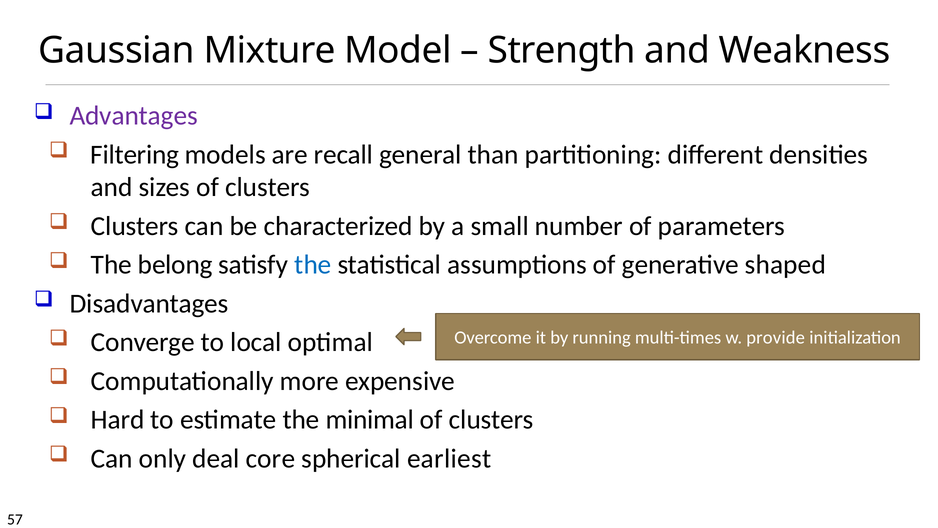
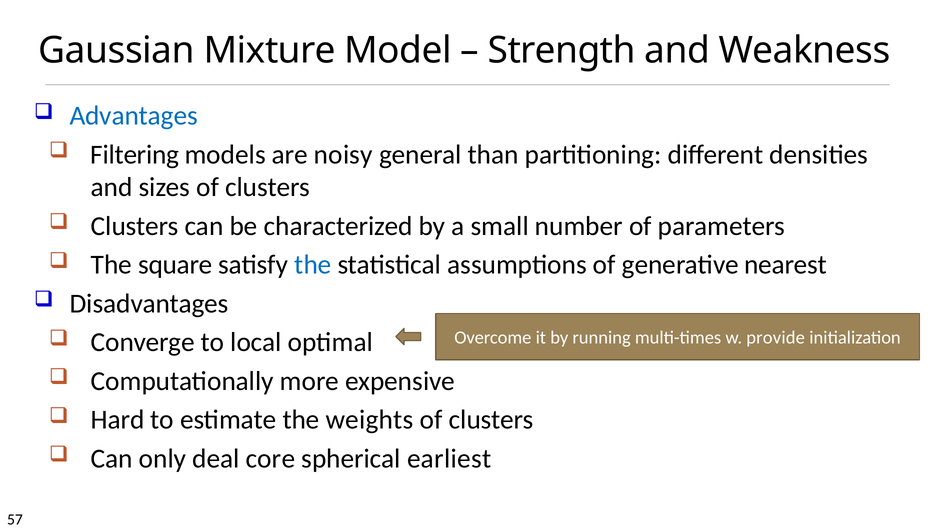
Advantages colour: purple -> blue (134, 116)
recall: recall -> noisy (343, 154)
belong: belong -> square (175, 265)
shaped: shaped -> nearest (786, 265)
minimal: minimal -> weights (370, 420)
